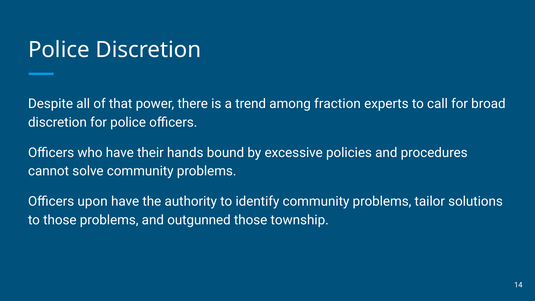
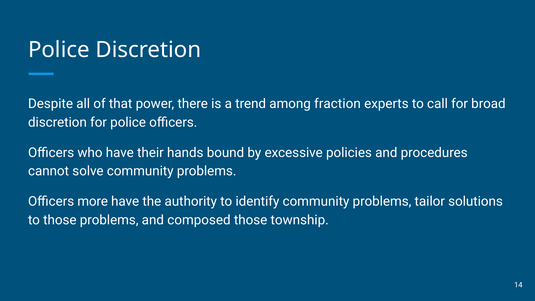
upon: upon -> more (93, 201)
outgunned: outgunned -> composed (199, 220)
